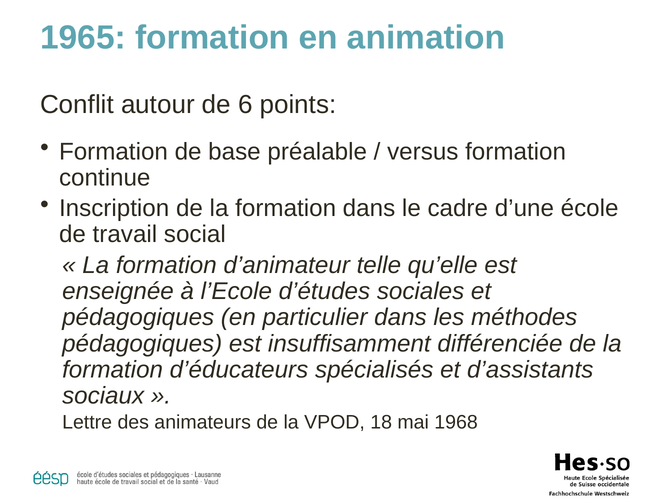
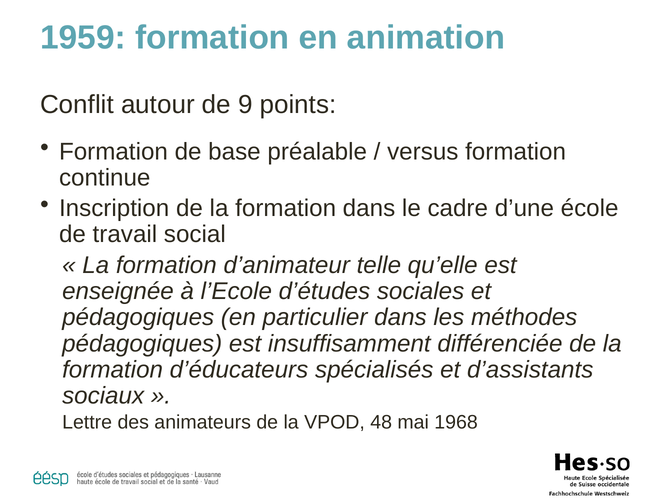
1965: 1965 -> 1959 (83, 38)
6: 6 -> 9 (245, 105)
18: 18 -> 48 (381, 423)
